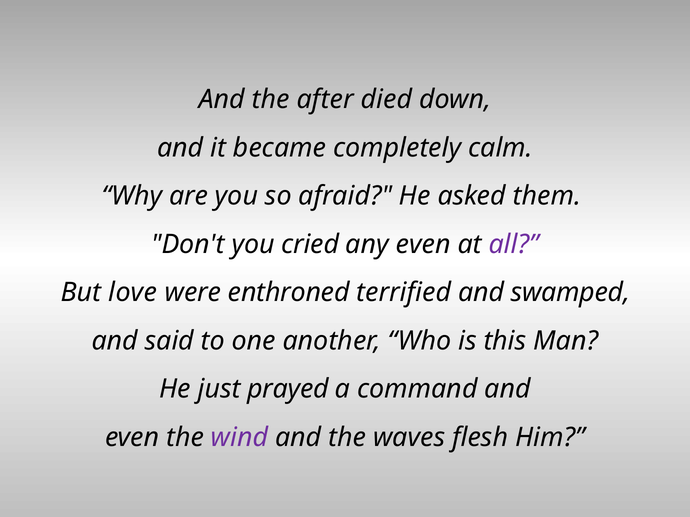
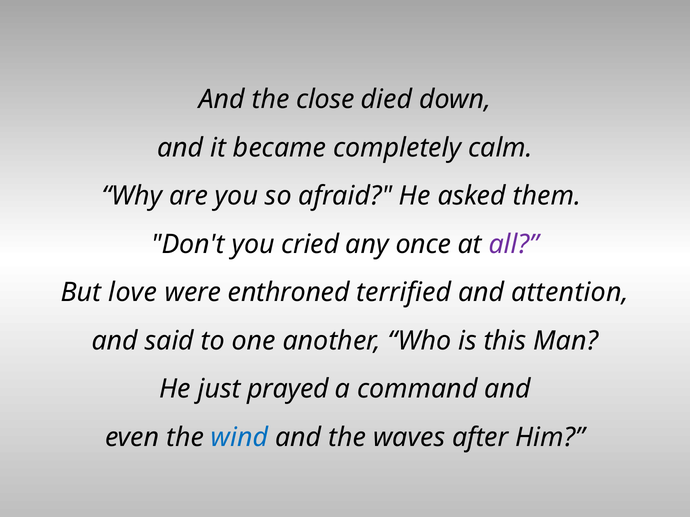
after: after -> close (325, 100)
any even: even -> once (423, 245)
swamped: swamped -> attention (570, 293)
wind colour: purple -> blue (240, 438)
flesh: flesh -> after (480, 438)
